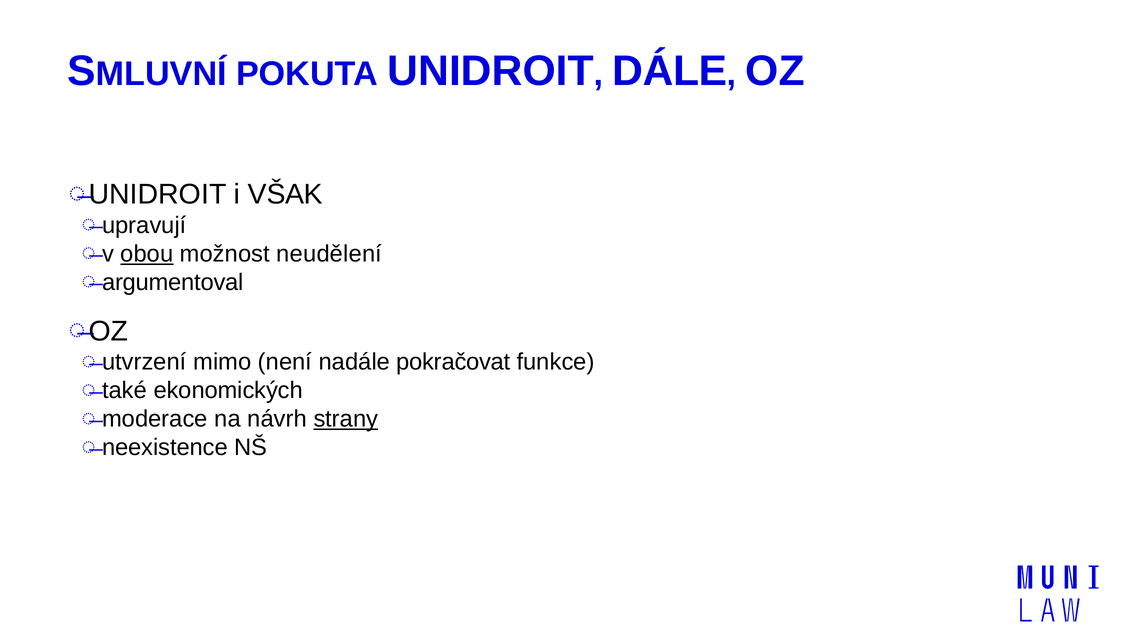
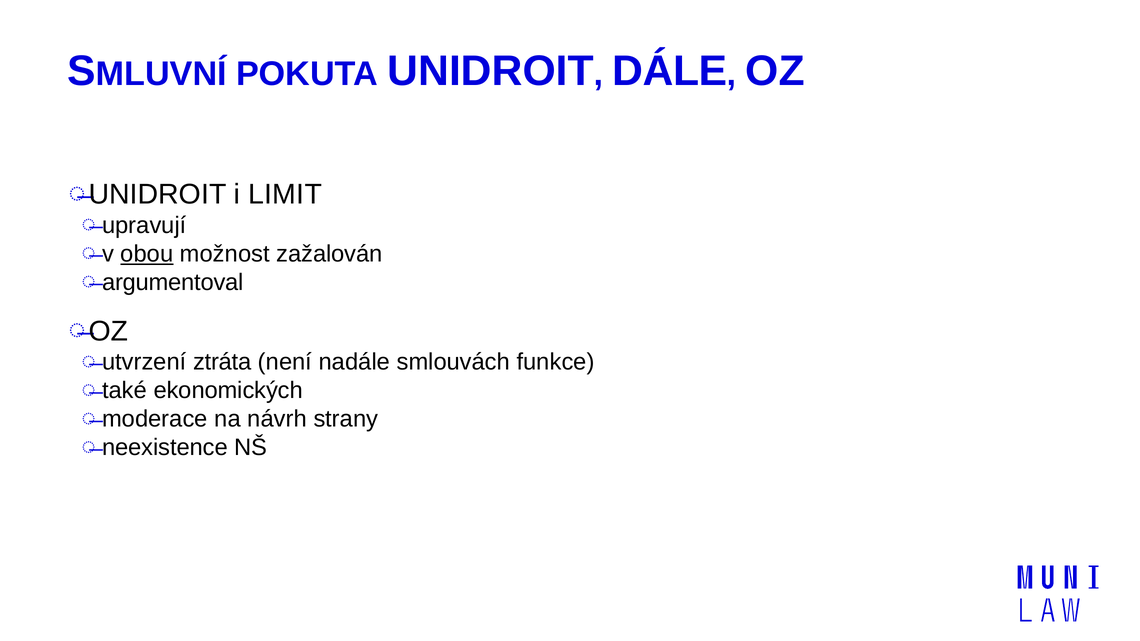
VŠAK: VŠAK -> LIMIT (285, 194)
neudělení: neudělení -> zažalován (329, 254)
mimo: mimo -> ztráta (222, 362)
pokračovat: pokračovat -> smlouvách (453, 362)
strany underline: present -> none (346, 419)
